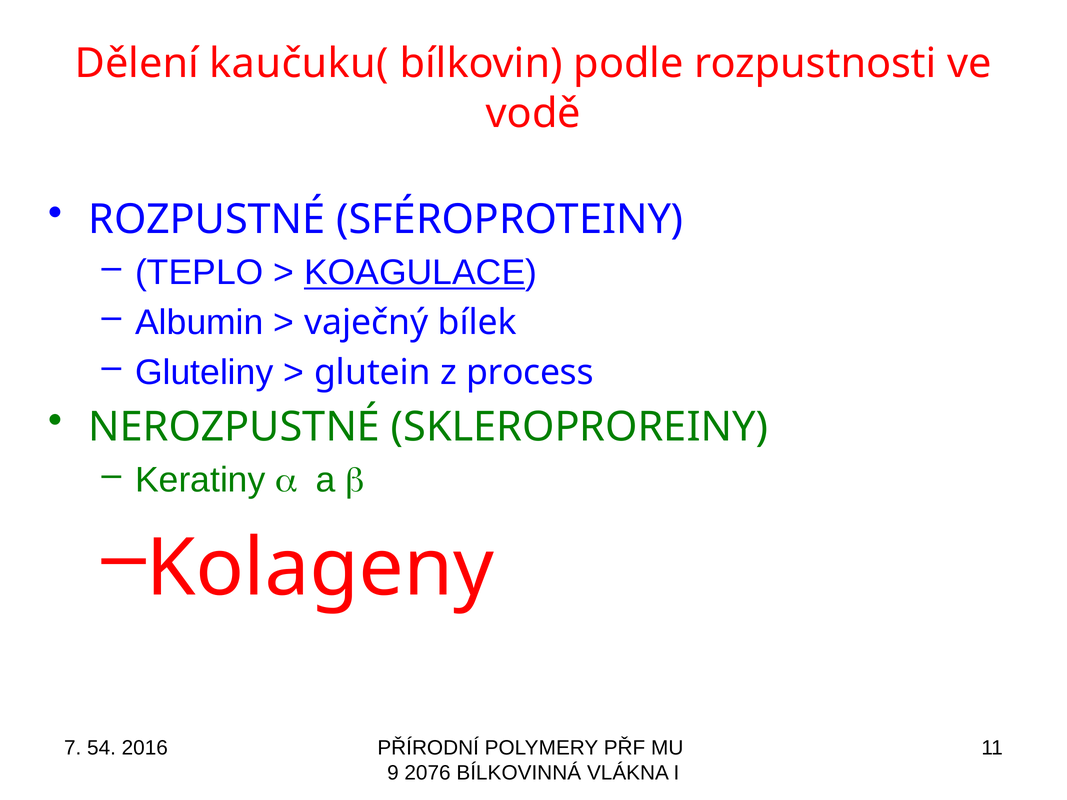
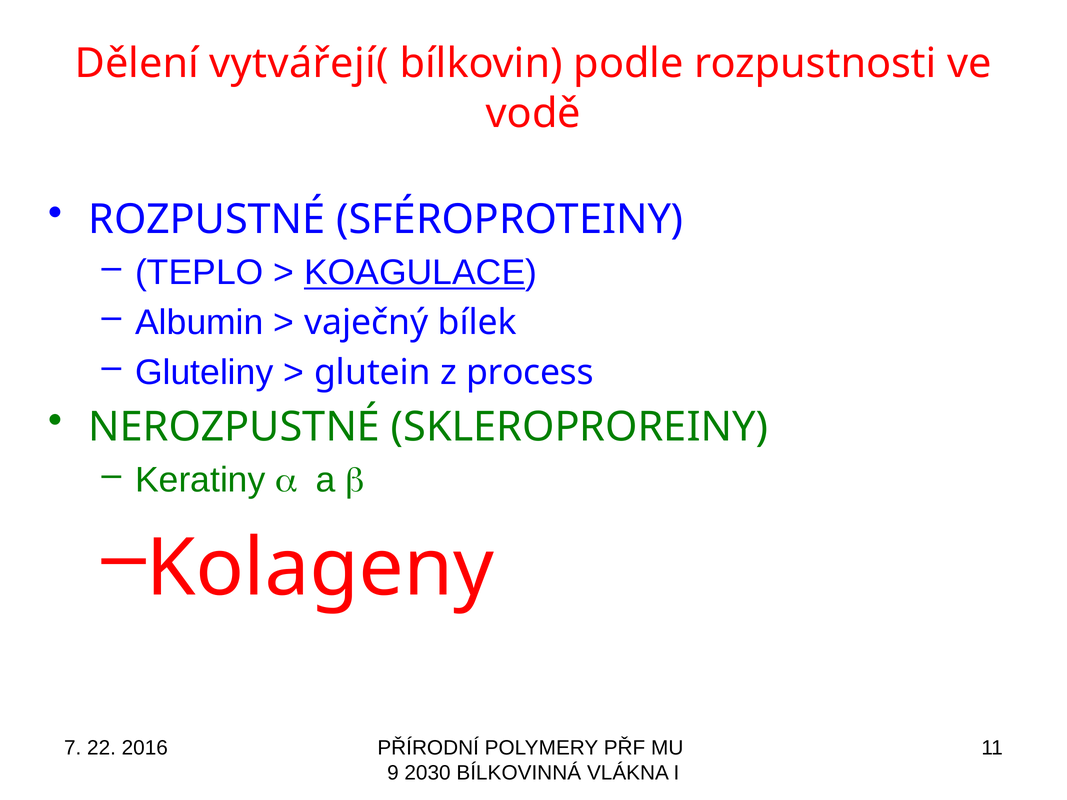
kaučuku(: kaučuku( -> vytvářejí( (299, 64)
54: 54 -> 22 (102, 748)
2076: 2076 -> 2030 (428, 773)
